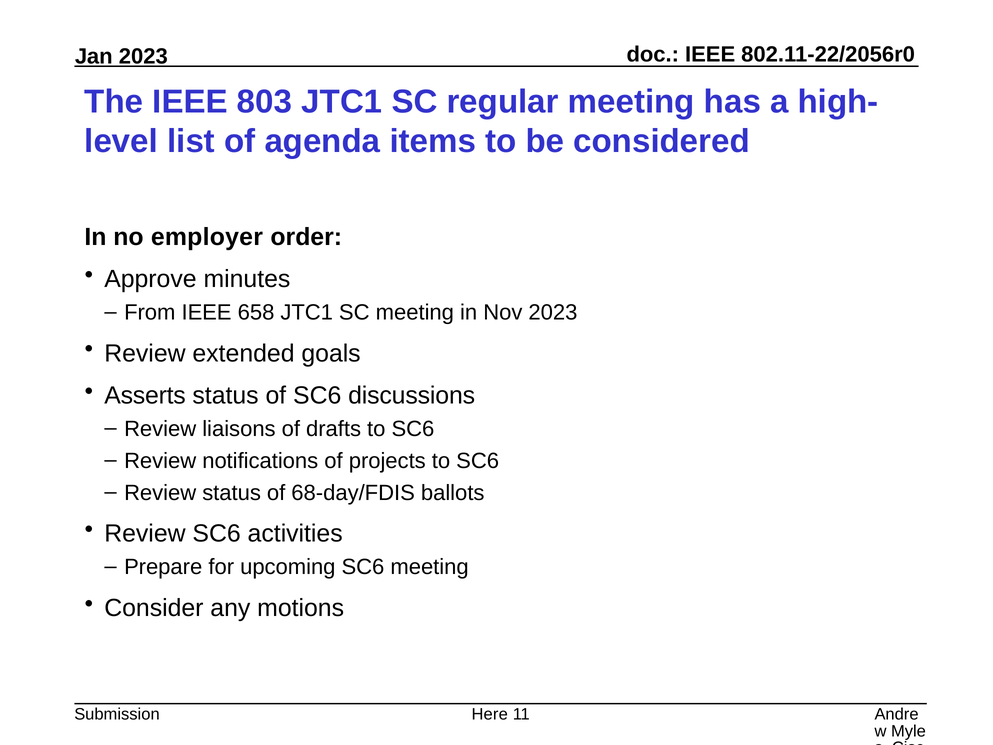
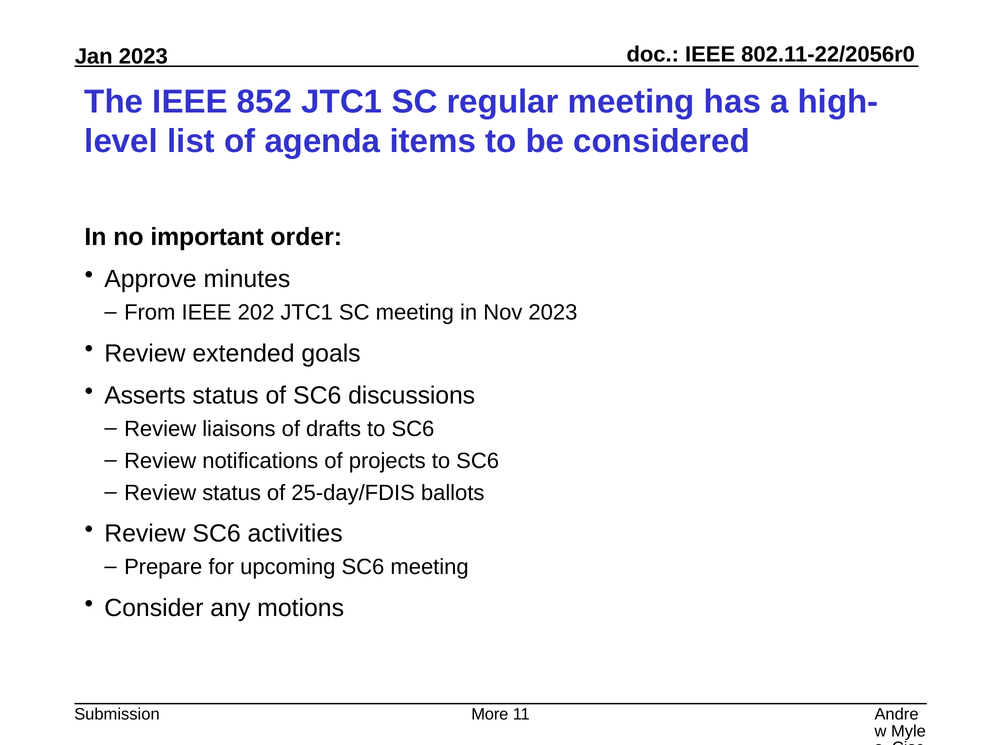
803: 803 -> 852 (265, 102)
employer: employer -> important (207, 237)
658: 658 -> 202 (256, 312)
68-day/FDIS: 68-day/FDIS -> 25-day/FDIS (353, 493)
Here: Here -> More (490, 714)
